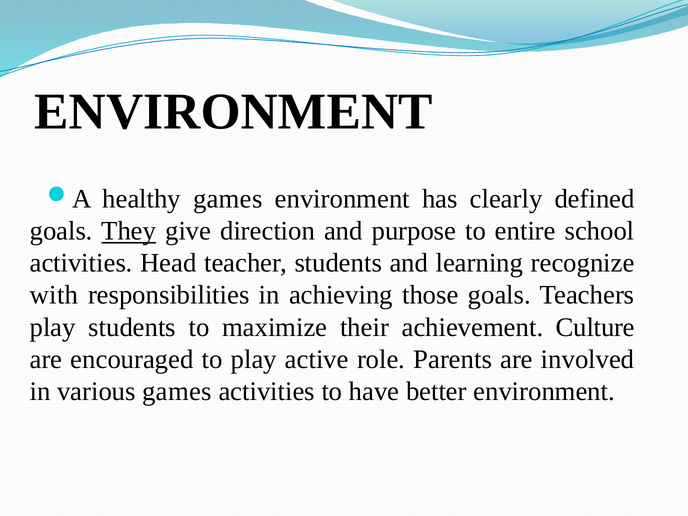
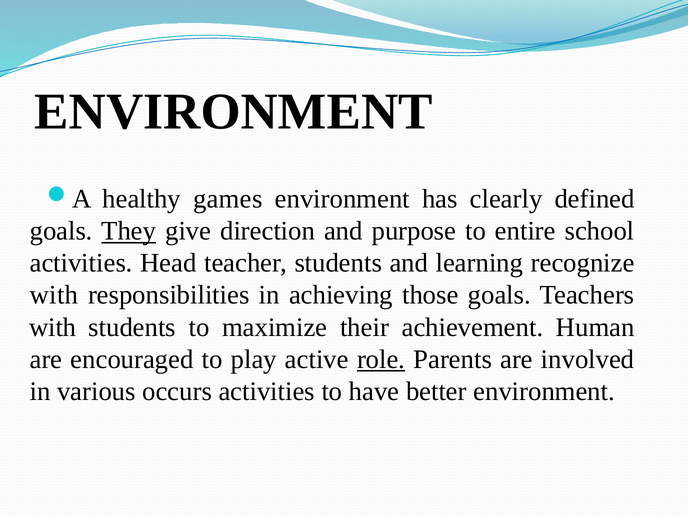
play: play -> with (53, 327)
Culture: Culture -> Human (595, 327)
role underline: none -> present (381, 359)
various games: games -> occurs (177, 391)
